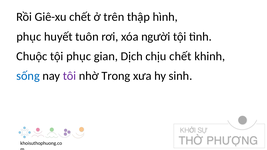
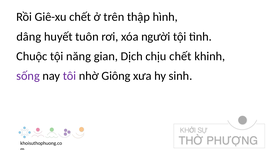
phục: phục -> dâng (29, 37)
tội phục: phục -> năng (79, 56)
sống colour: blue -> purple (28, 76)
Trong: Trong -> Giông (116, 76)
